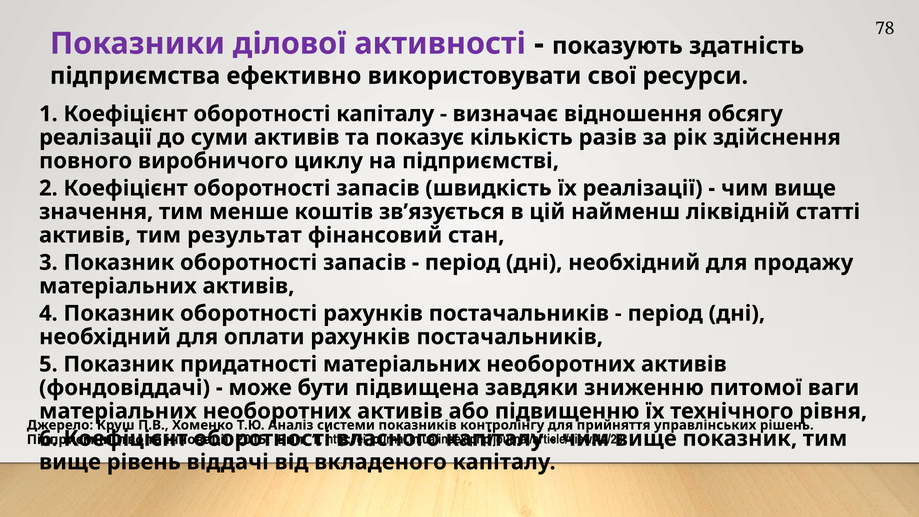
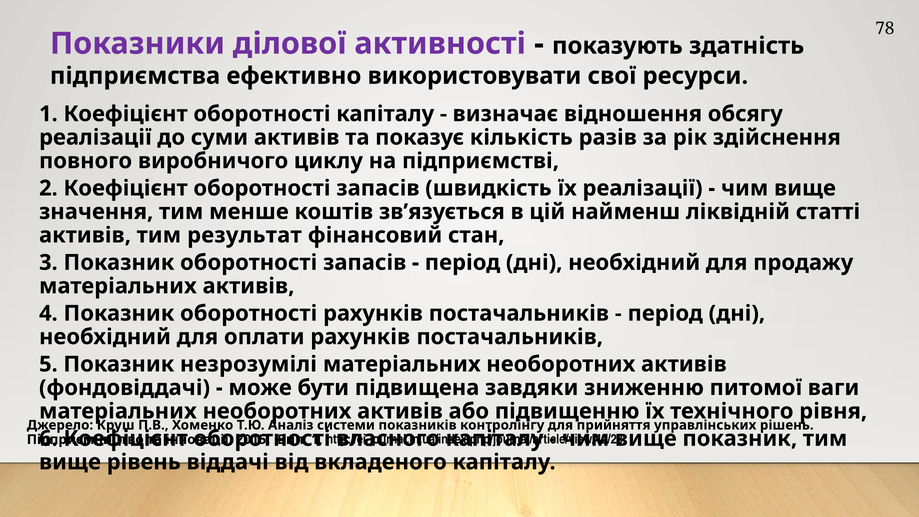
придатності: придатності -> незрозумілі (248, 364)
